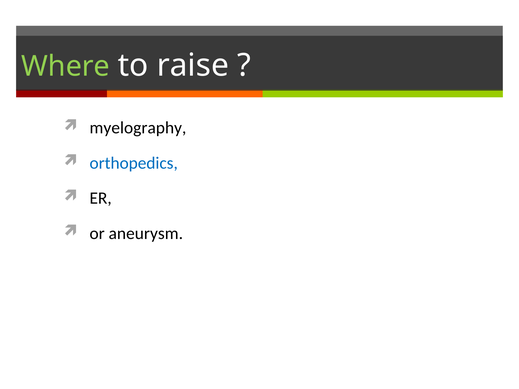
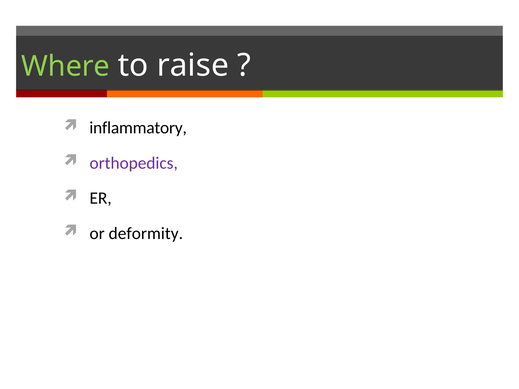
myelography: myelography -> inflammatory (138, 128)
orthopedics colour: blue -> purple (134, 163)
aneurysm: aneurysm -> deformity (146, 233)
